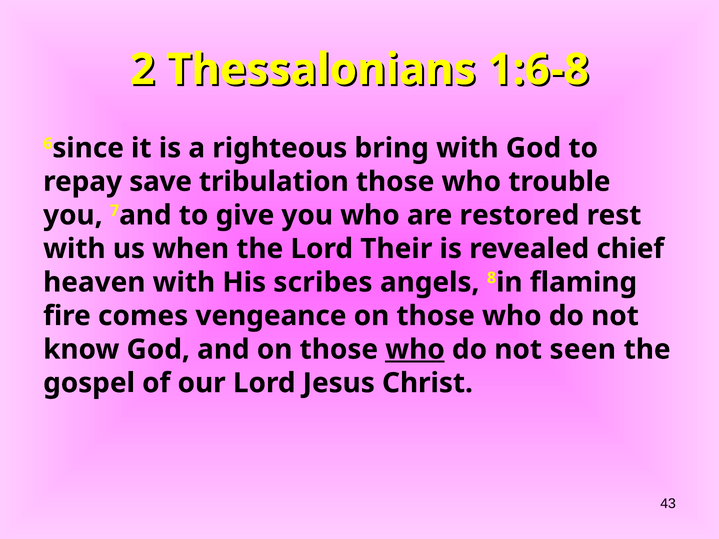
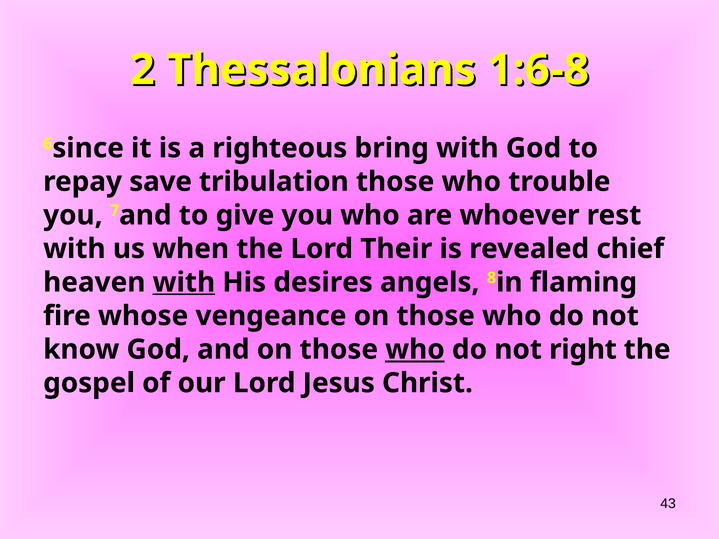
restored: restored -> whoever (520, 215)
with underline: none -> present (184, 282)
scribes: scribes -> desires (323, 282)
comes: comes -> whose (143, 316)
seen: seen -> right (583, 350)
